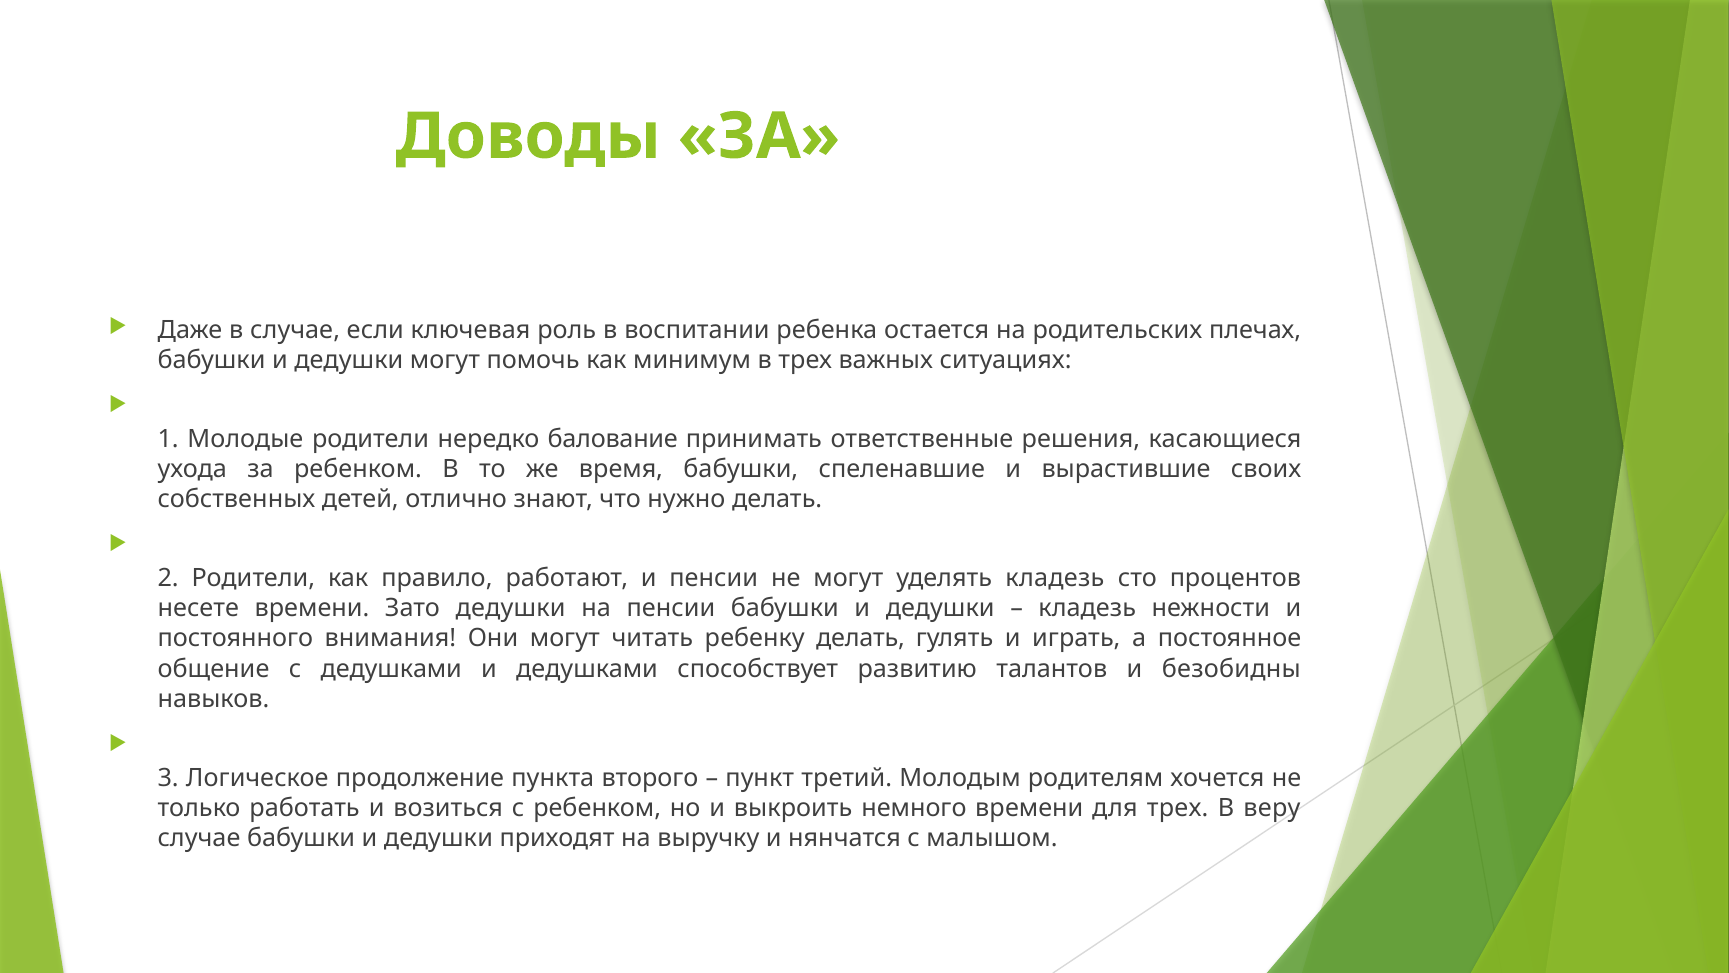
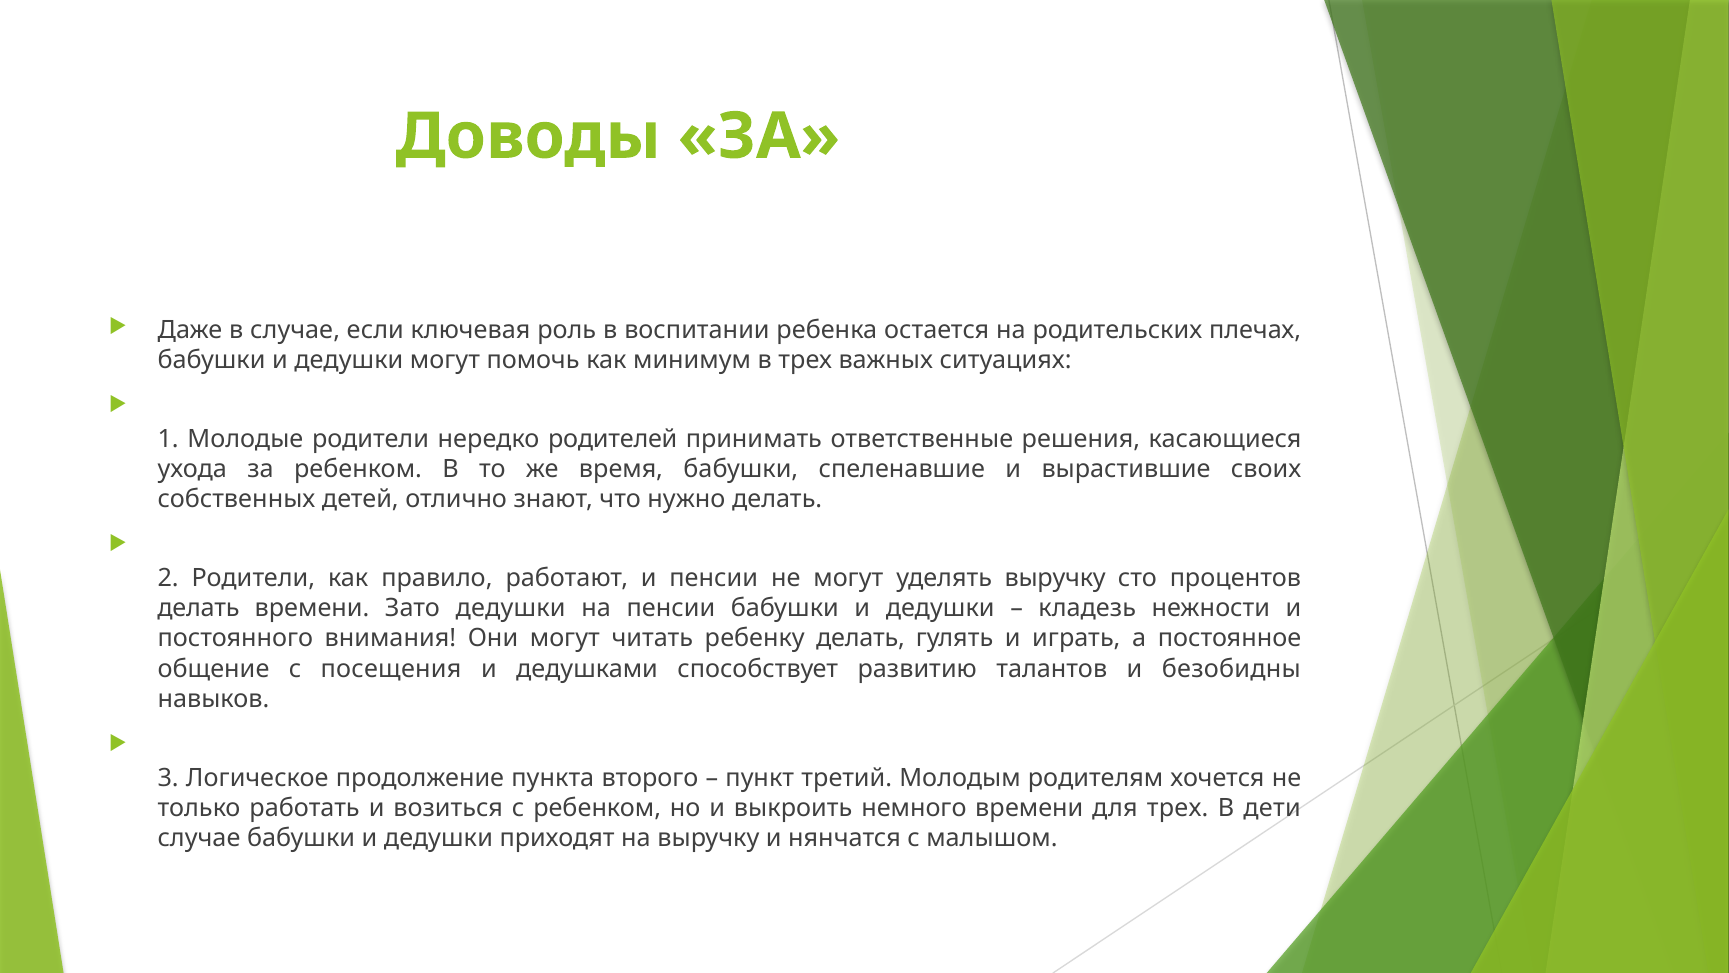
балование: балование -> родителей (613, 439)
уделять кладезь: кладезь -> выручку (1055, 578)
несете: несете -> делать (198, 608)
с дедушками: дедушками -> посещения (391, 669)
веру: веру -> дети (1272, 808)
